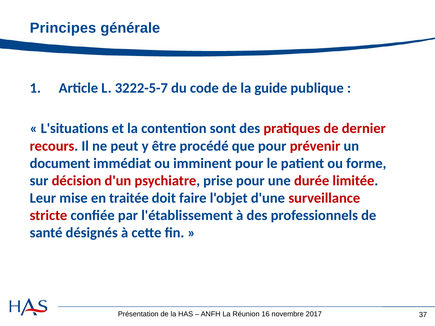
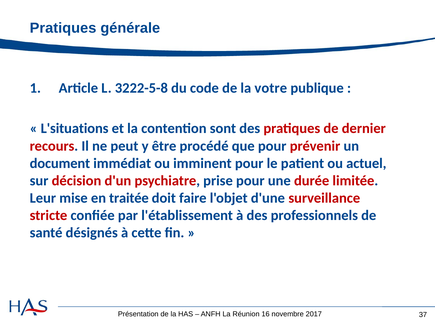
Principes: Principes -> Pratiques (63, 28)
3222-5-7: 3222-5-7 -> 3222-5-8 (141, 88)
guide: guide -> votre (271, 88)
forme: forme -> actuel (366, 163)
